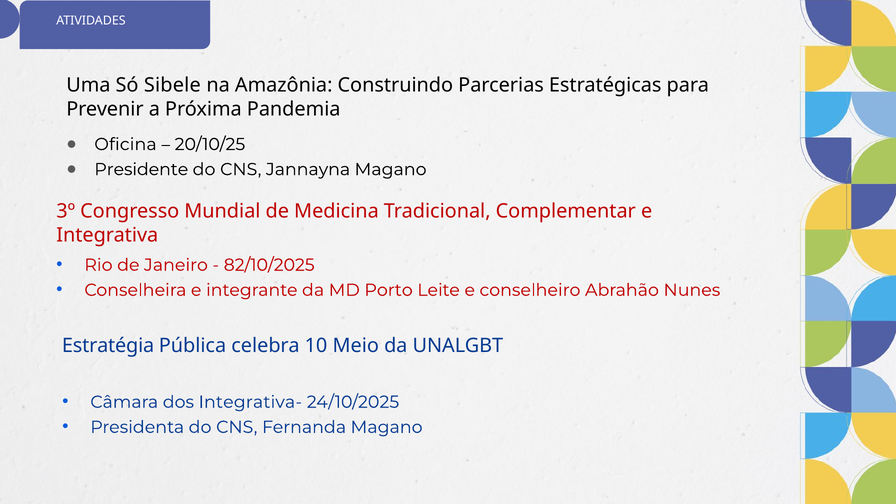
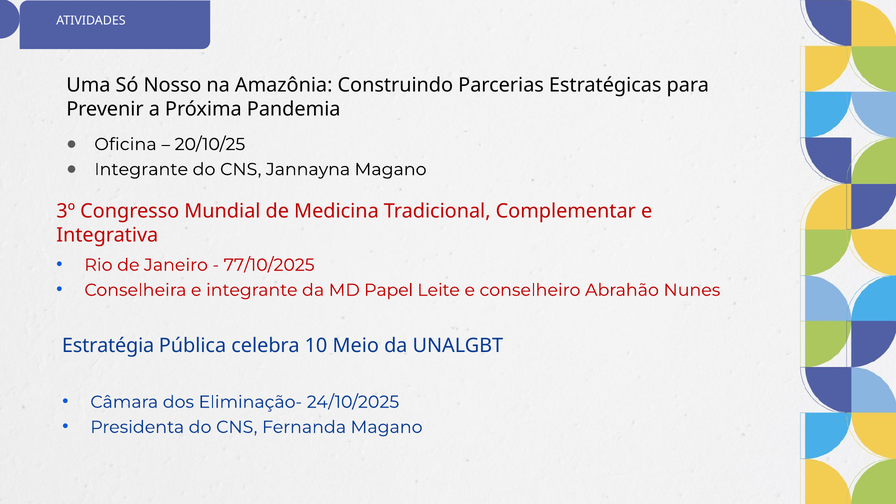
Sibele: Sibele -> Nosso (172, 85)
Presidente: Presidente -> Integrante (141, 169)
82/10/2025: 82/10/2025 -> 77/10/2025 (269, 265)
Porto: Porto -> Papel (389, 290)
Integrativa-: Integrativa- -> Eliminação- (250, 402)
